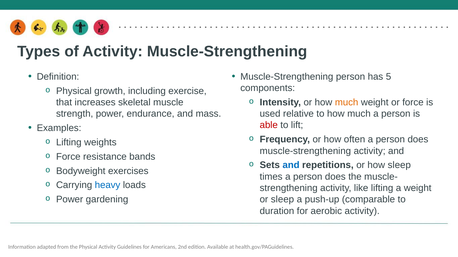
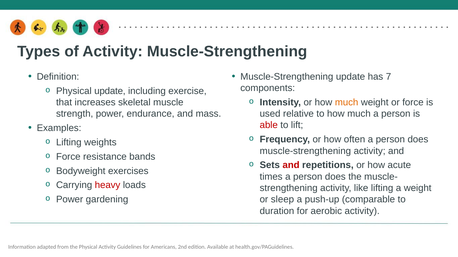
Muscle-Strengthening person: person -> update (351, 77)
5: 5 -> 7 (388, 77)
Physical growth: growth -> update (110, 91)
and colour: blue -> red (291, 166)
how sleep: sleep -> acute (399, 166)
heavy colour: blue -> red (108, 186)
